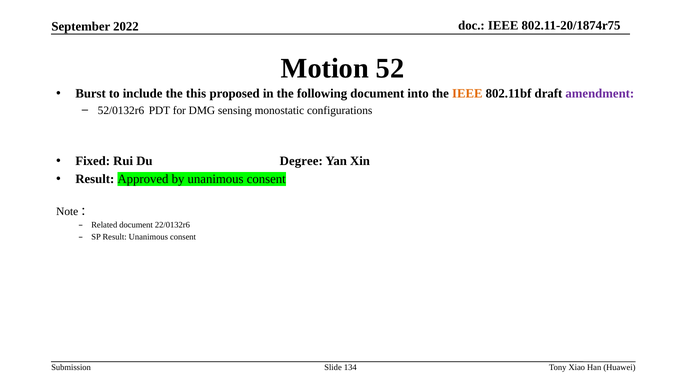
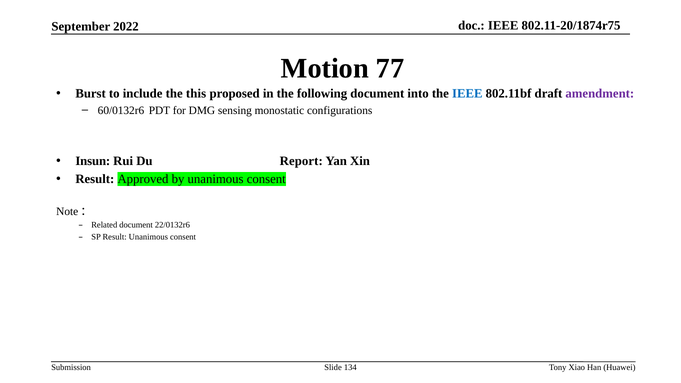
52: 52 -> 77 (390, 68)
IEEE colour: orange -> blue (467, 94)
52/0132r6: 52/0132r6 -> 60/0132r6 (121, 110)
Fixed: Fixed -> Insun (93, 161)
Degree: Degree -> Report (301, 161)
